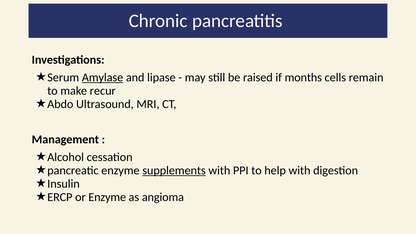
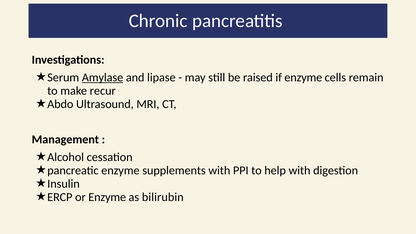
if months: months -> enzyme (303, 77)
supplements underline: present -> none (174, 170)
angioma: angioma -> bilirubin (163, 197)
